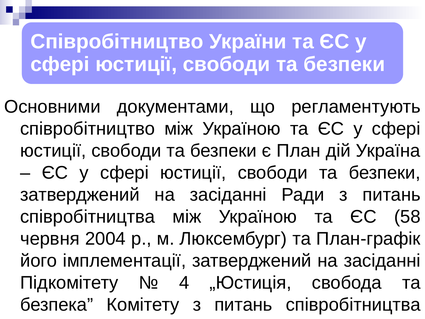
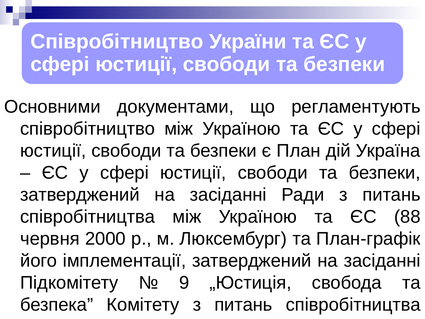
58: 58 -> 88 (407, 217)
2004: 2004 -> 2000 (105, 239)
4: 4 -> 9 (184, 283)
